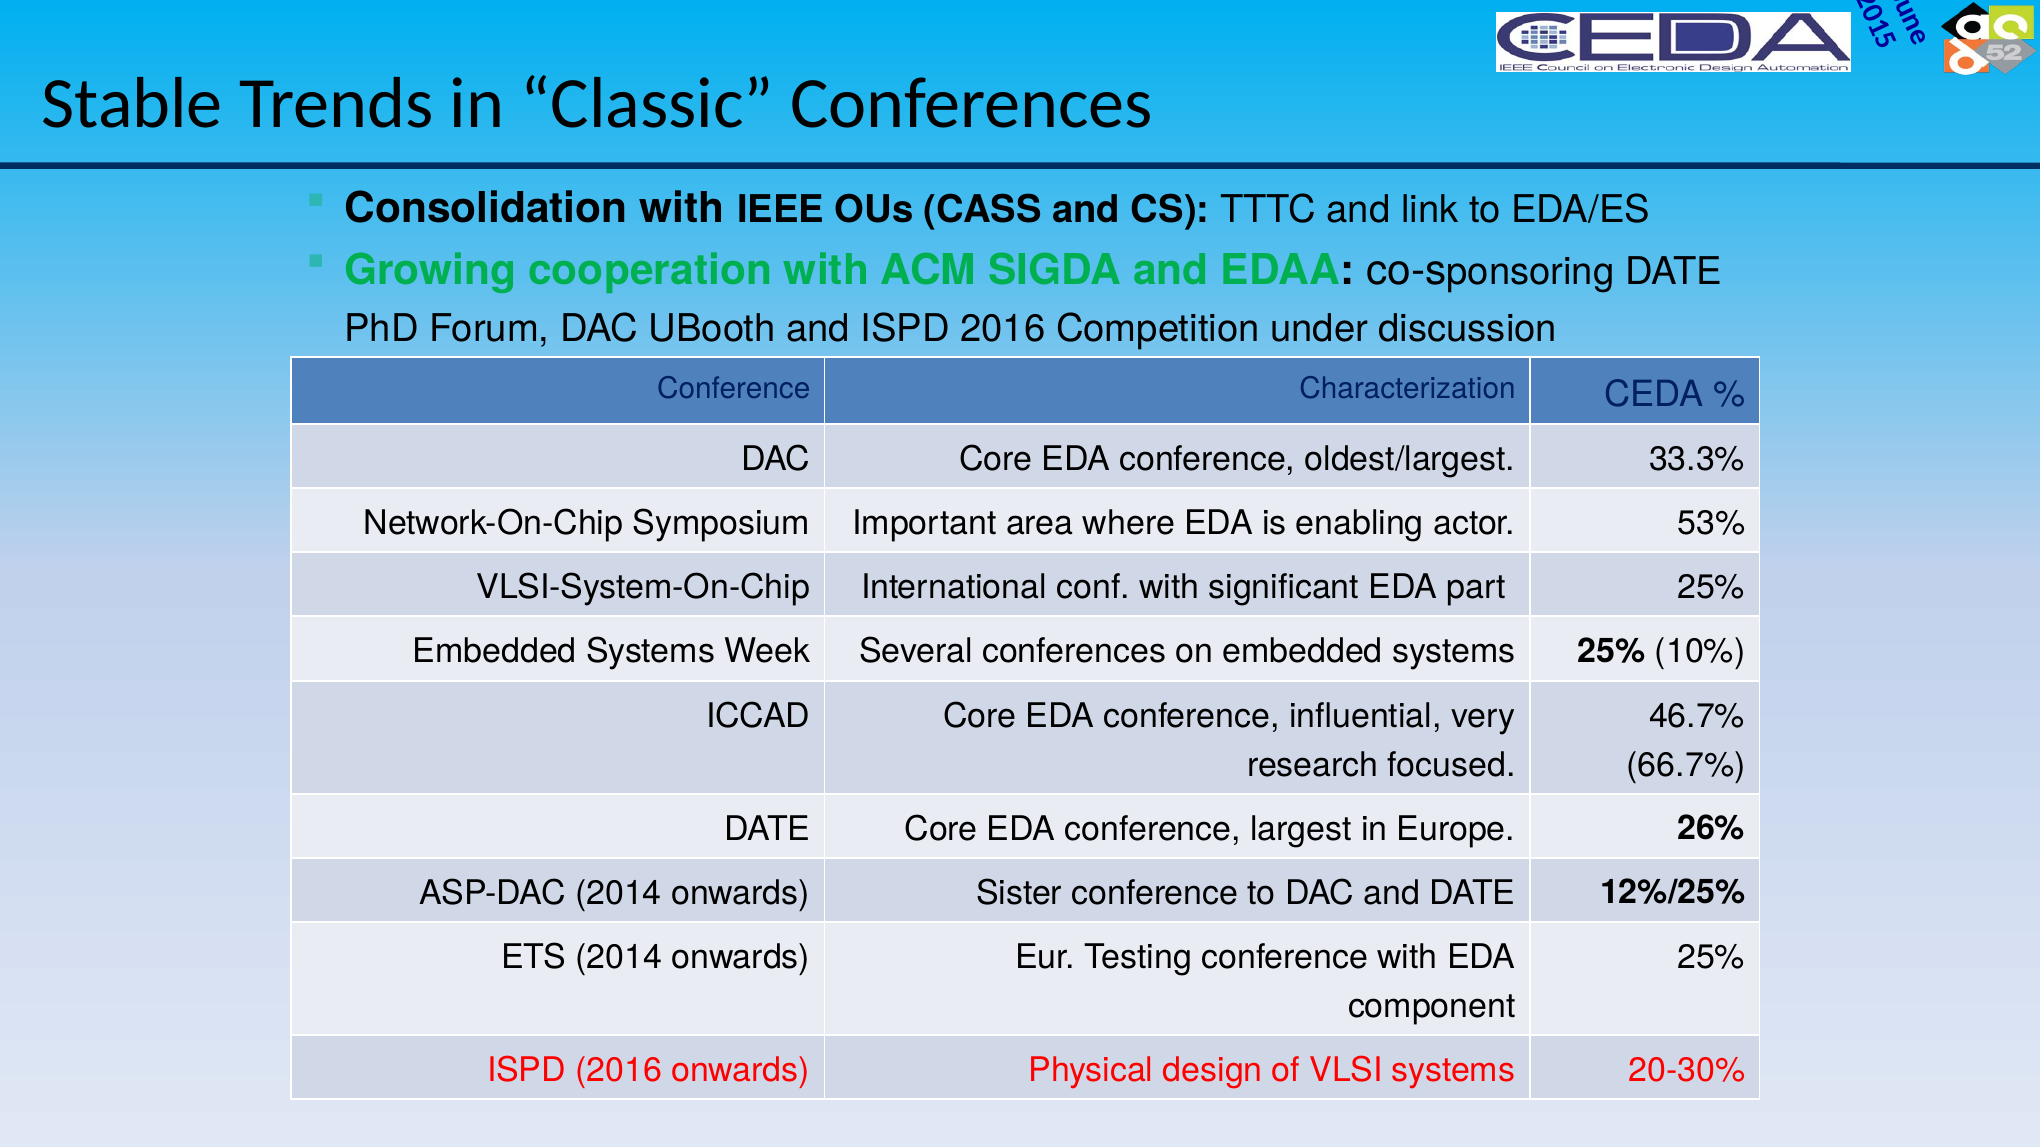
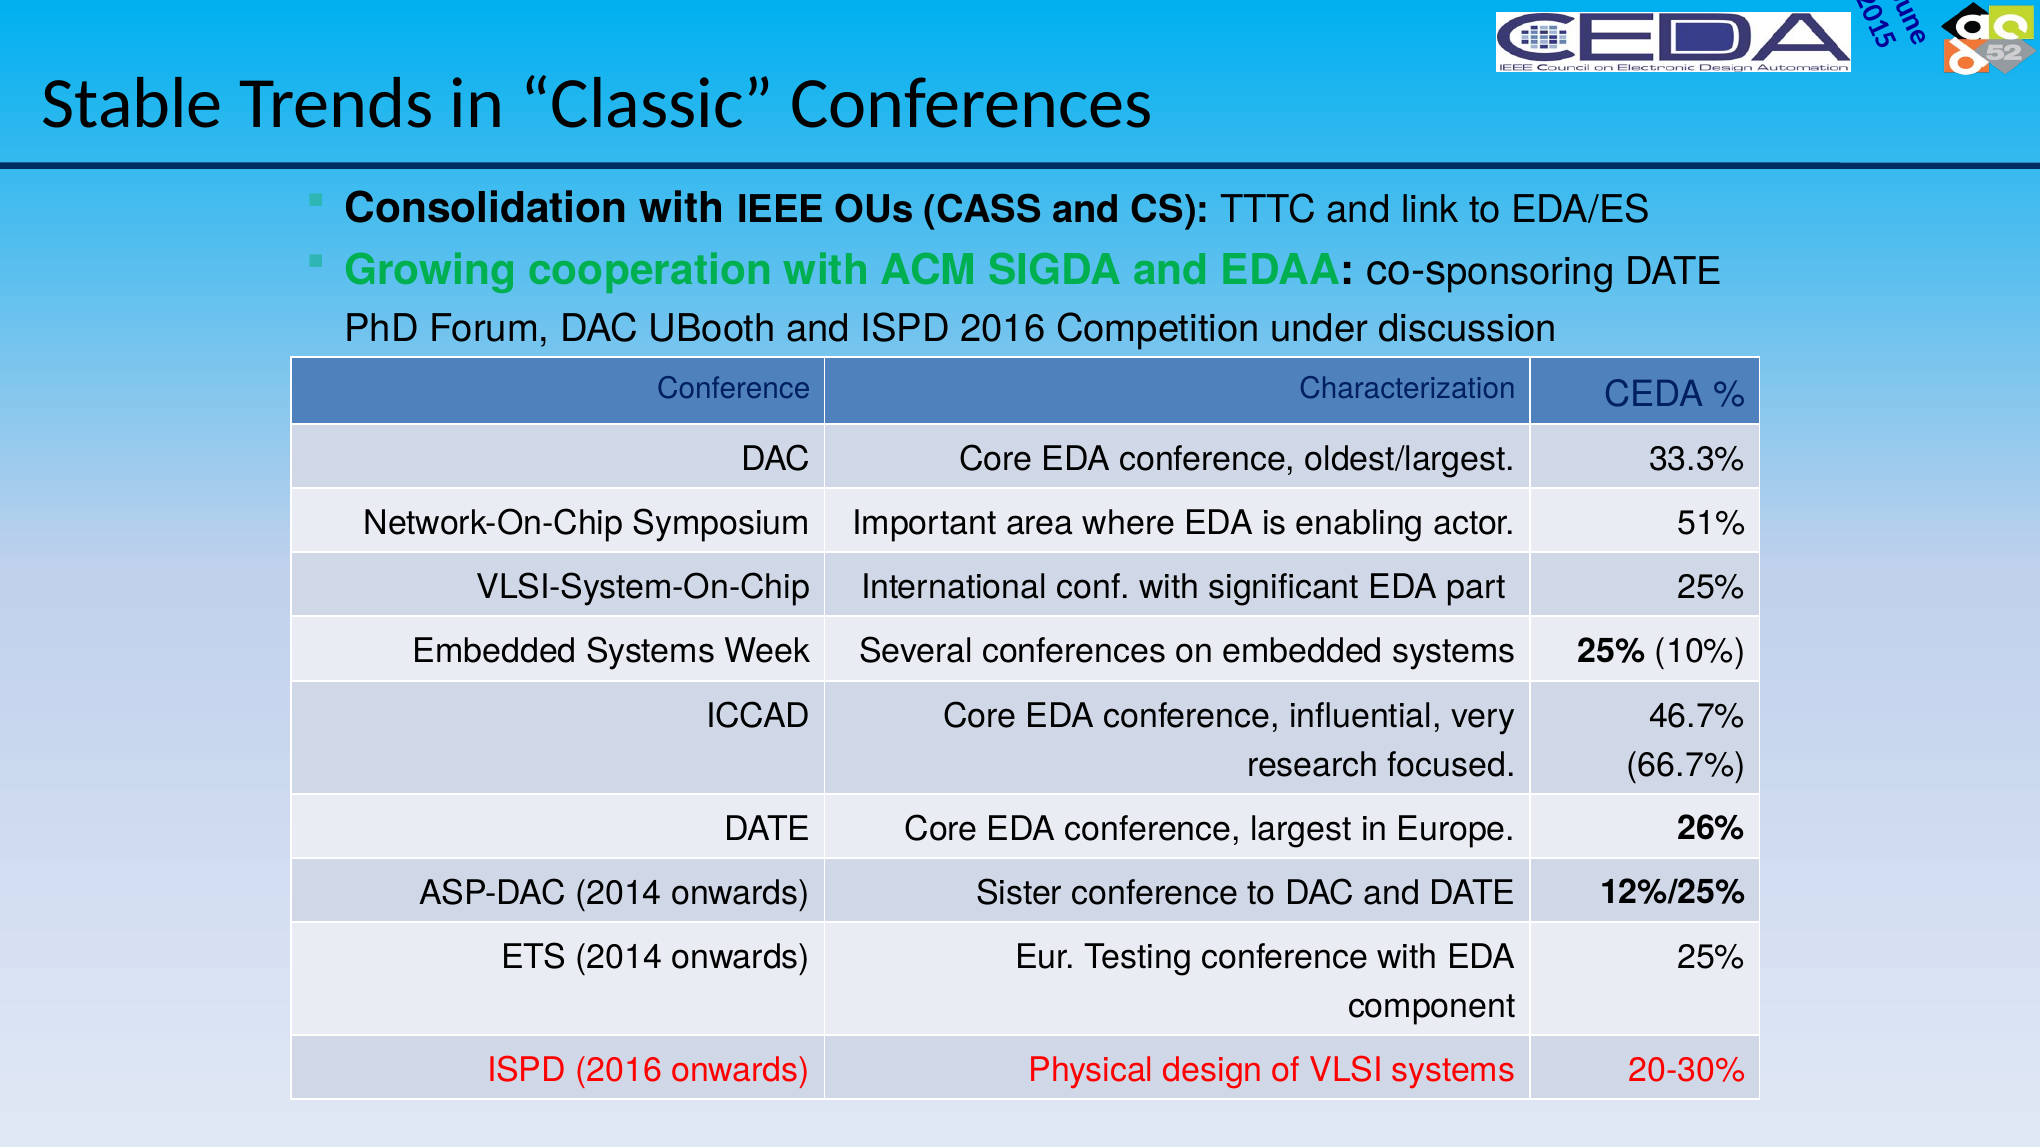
53%: 53% -> 51% (1711, 524)
